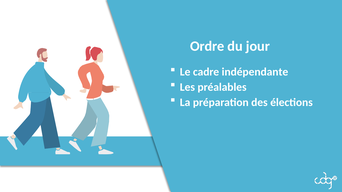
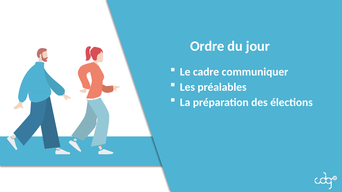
indépendante: indépendante -> communiquer (255, 72)
